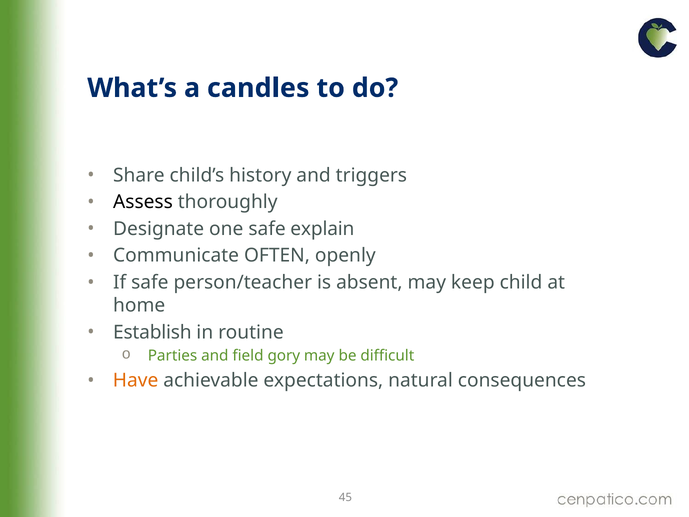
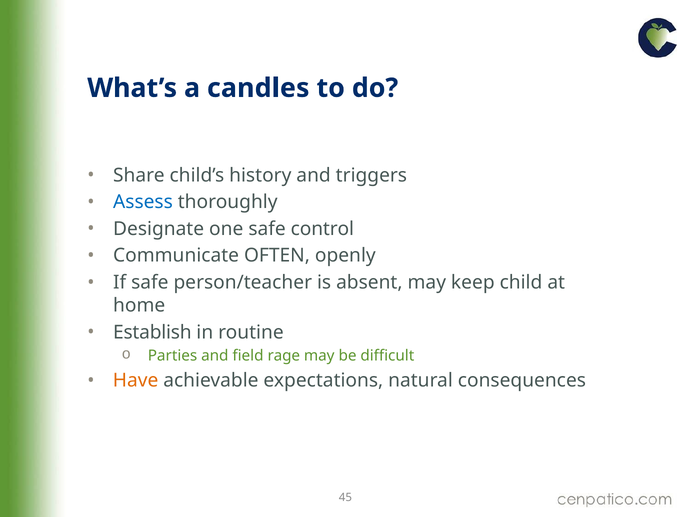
Assess colour: black -> blue (143, 202)
explain: explain -> control (322, 229)
gory: gory -> rage (284, 356)
